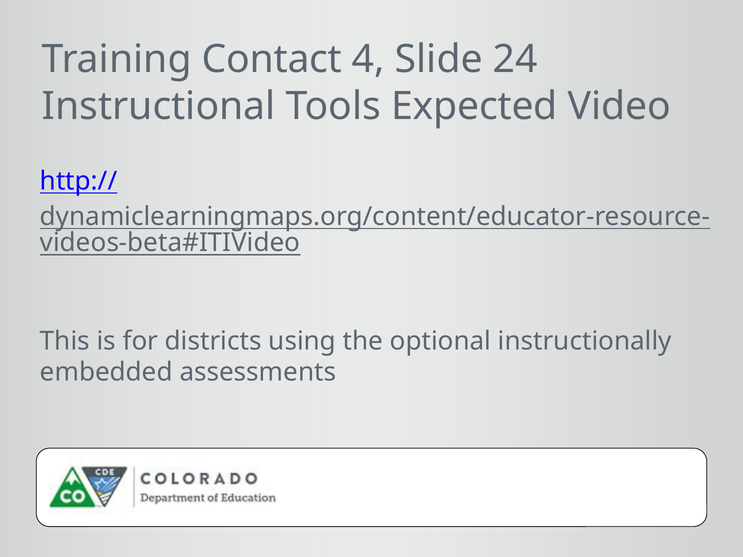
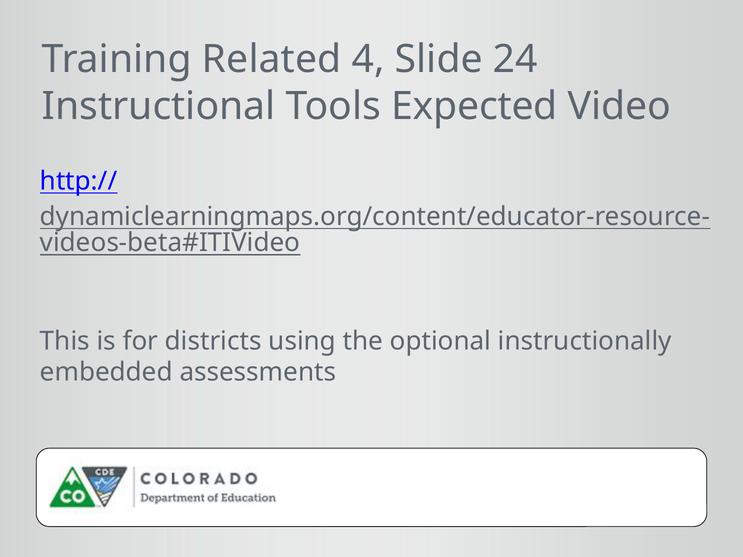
Contact: Contact -> Related (272, 59)
